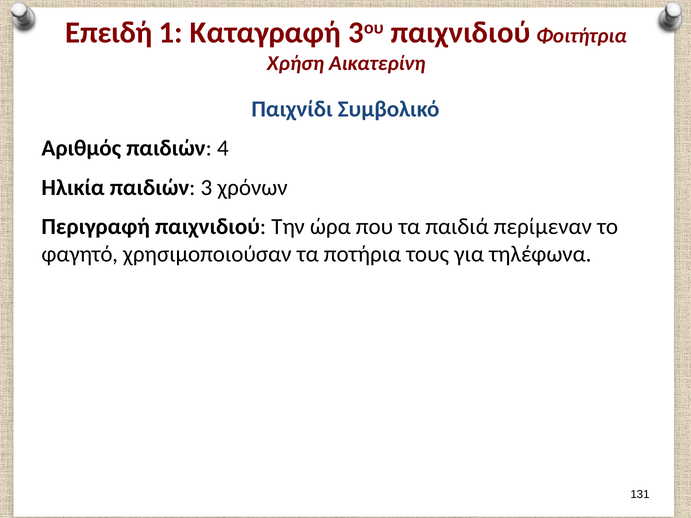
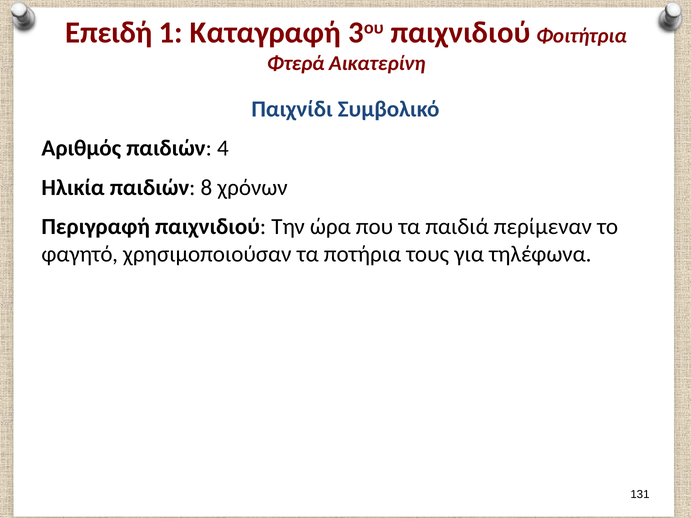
Χρήση: Χρήση -> Φτερά (296, 63)
3: 3 -> 8 (206, 188)
